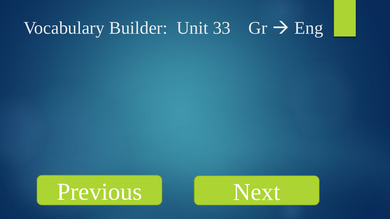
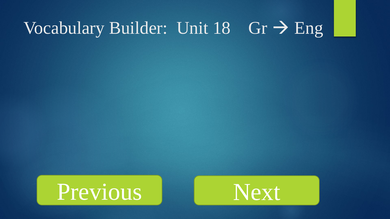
33: 33 -> 18 (222, 28)
